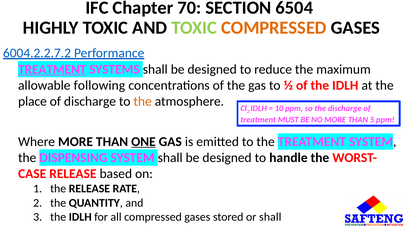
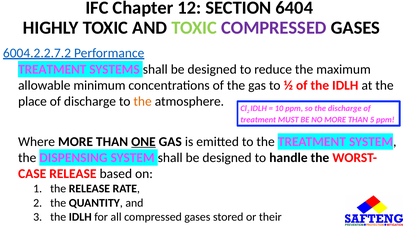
70: 70 -> 12 (189, 8)
6504: 6504 -> 6404 (294, 8)
COMPRESSED colour: orange -> purple (274, 28)
TREATMENT underline: present -> none (52, 70)
following: following -> minimum (99, 86)
or shall: shall -> their (270, 218)
